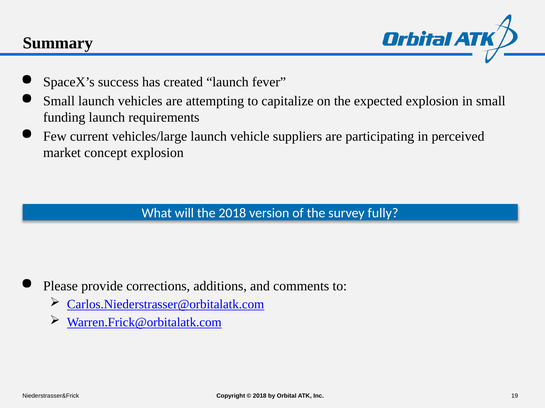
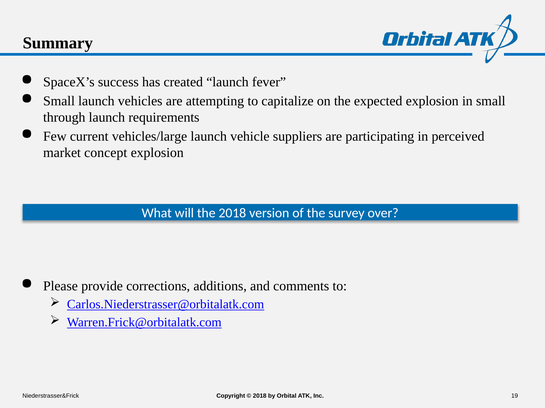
funding: funding -> through (64, 117)
fully: fully -> over (383, 213)
